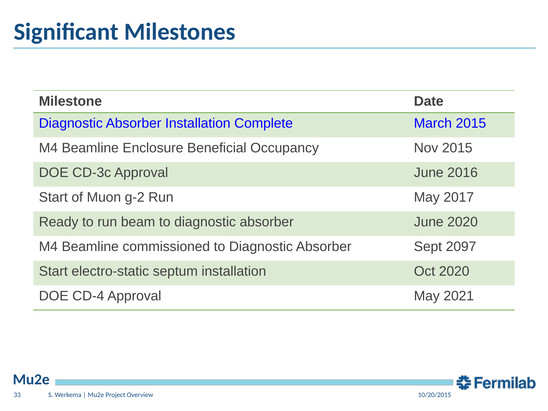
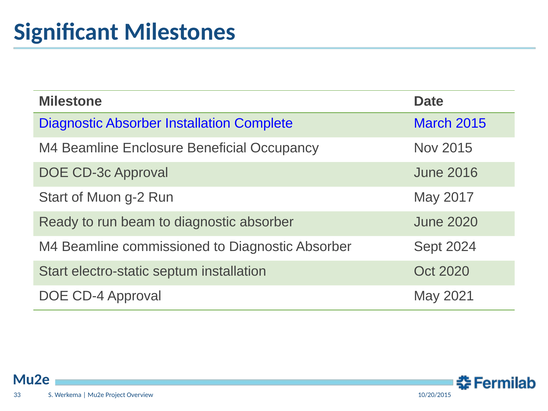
2097: 2097 -> 2024 (461, 247)
